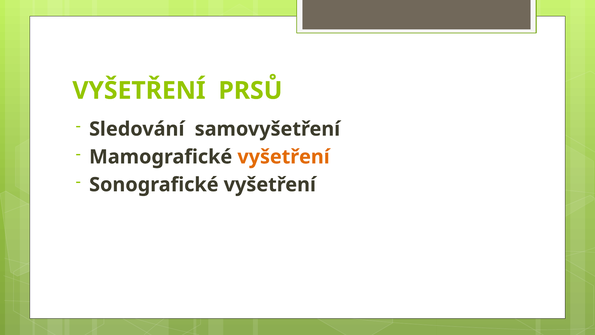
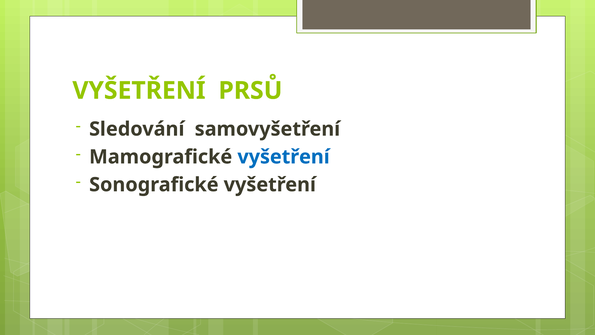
vyšetření colour: orange -> blue (284, 157)
